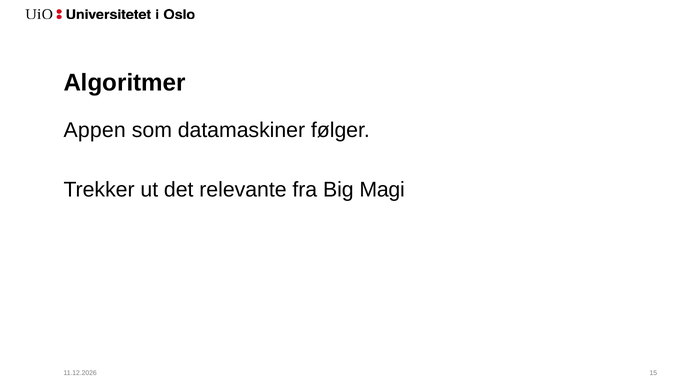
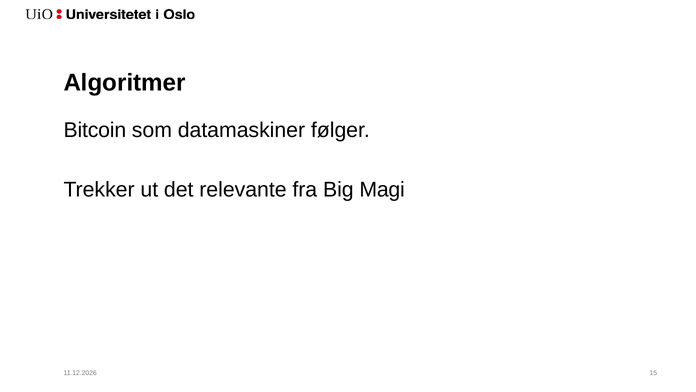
Appen: Appen -> Bitcoin (95, 130)
